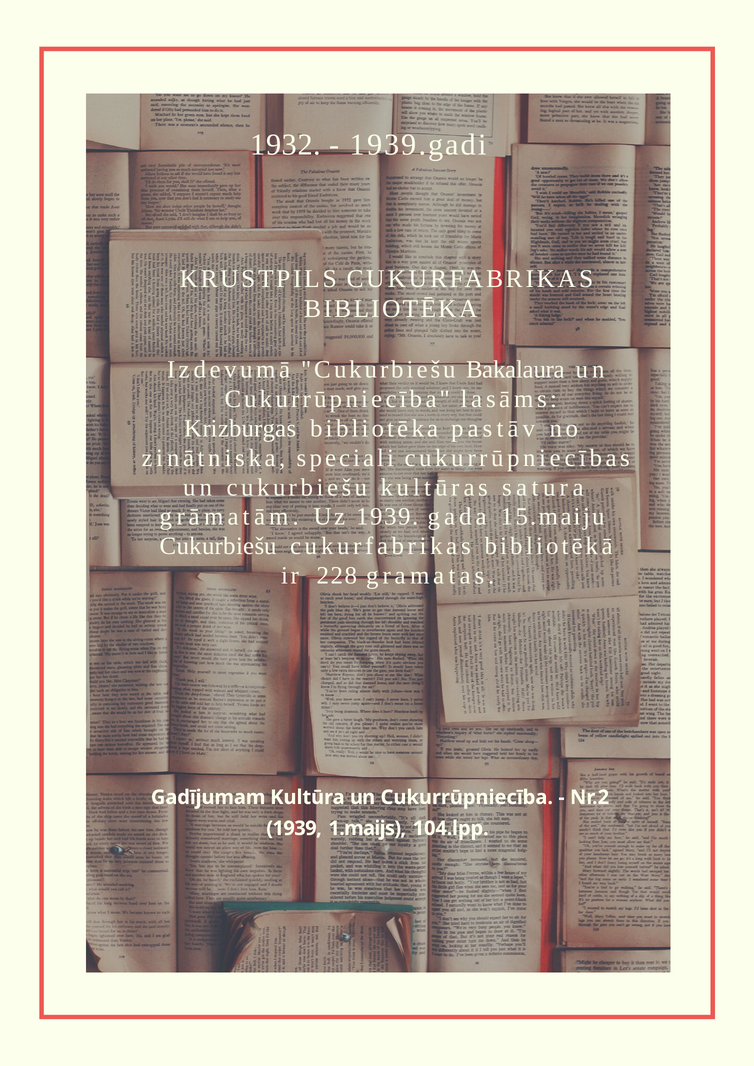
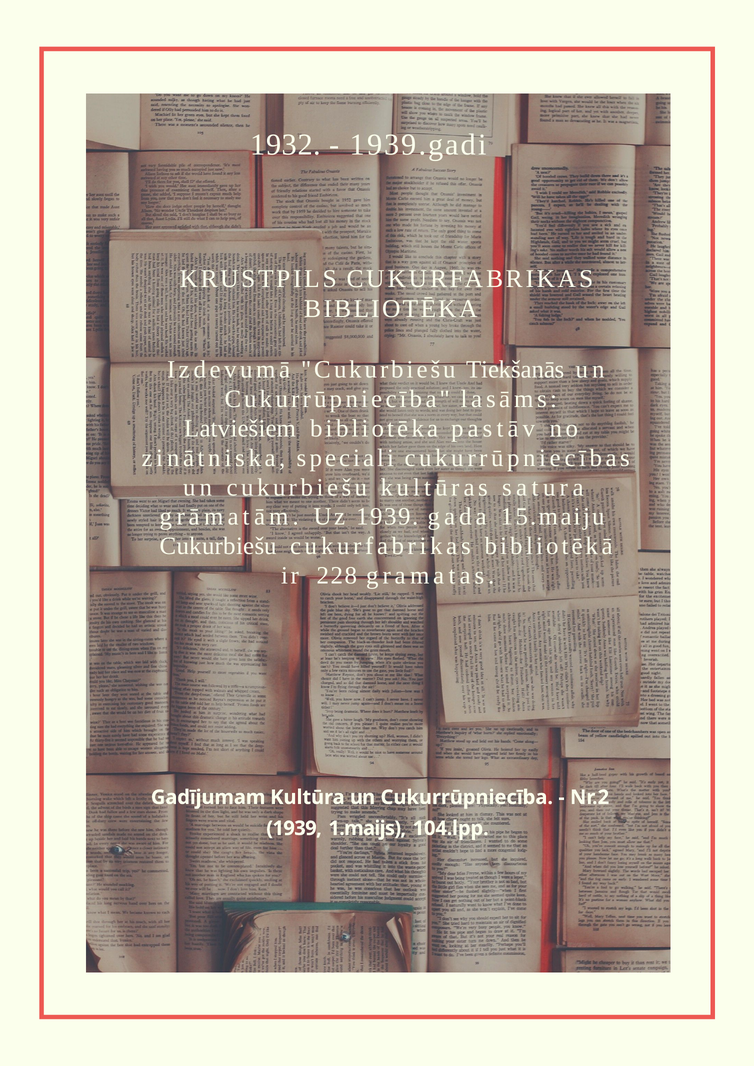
Bakalaura: Bakalaura -> Tiekšanās (515, 370)
Krizburgas: Krizburgas -> Latviešiem (240, 429)
